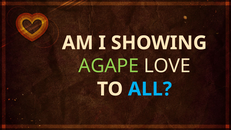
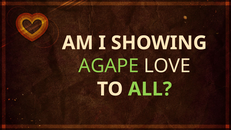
ALL colour: light blue -> light green (150, 89)
